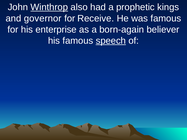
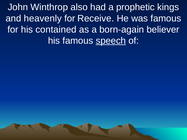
Winthrop underline: present -> none (49, 7)
governor: governor -> heavenly (43, 18)
enterprise: enterprise -> contained (56, 30)
